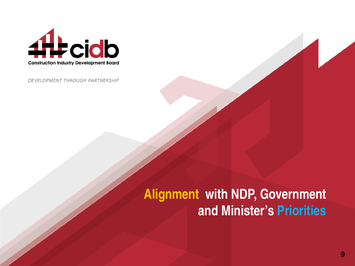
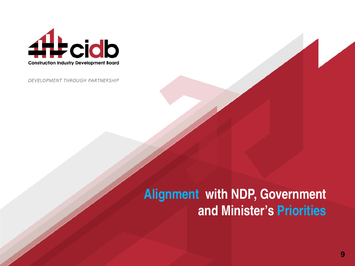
Alignment colour: yellow -> light blue (172, 194)
